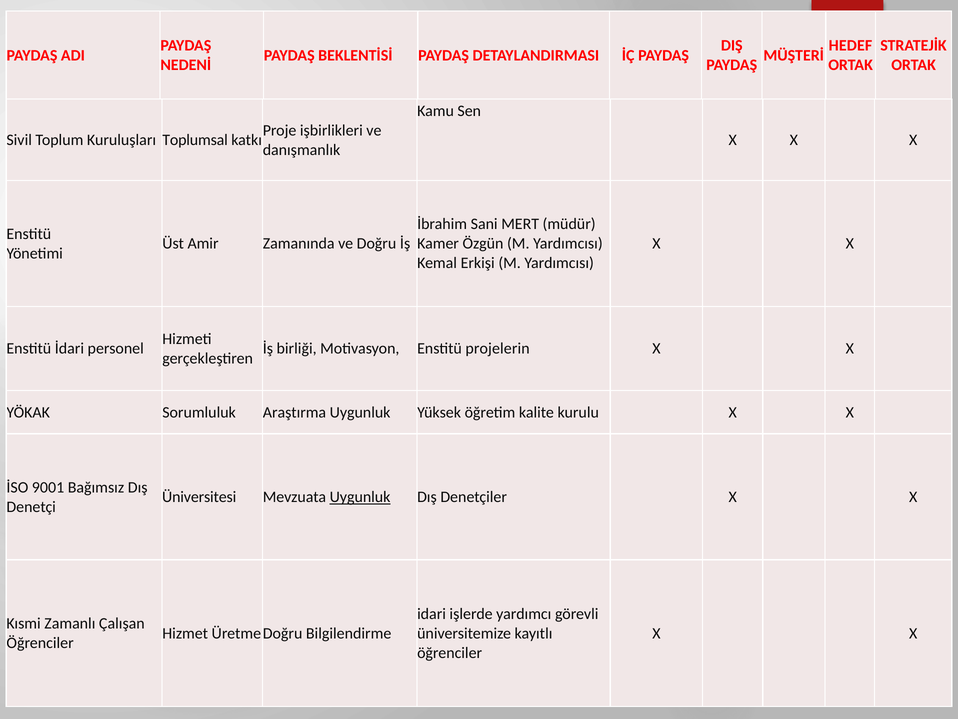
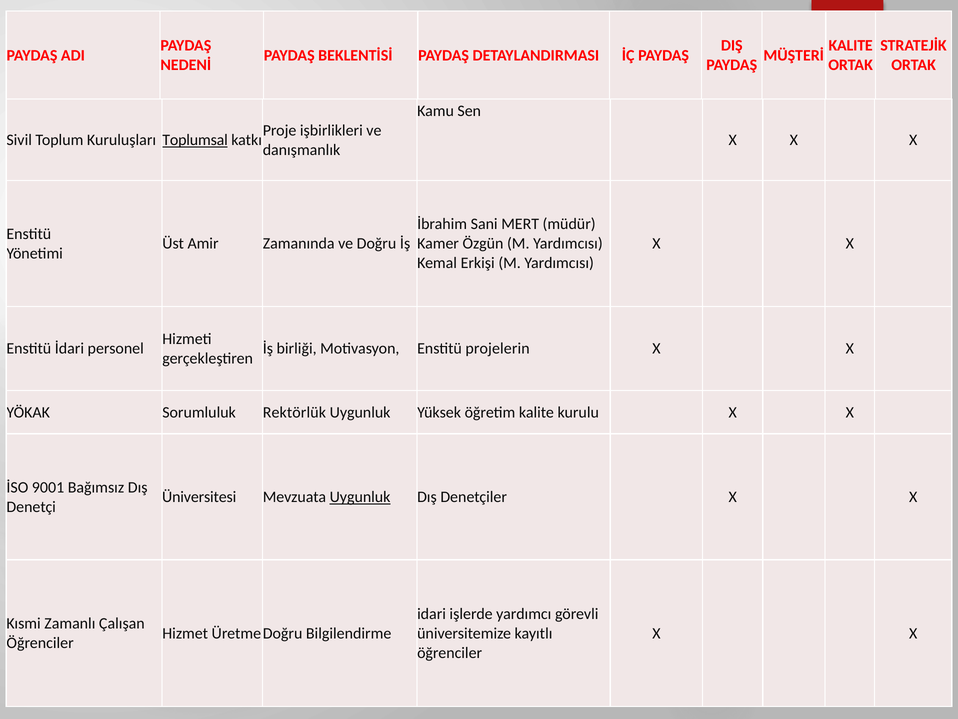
HEDEF: HEDEF -> KALITE (851, 46)
Toplumsal underline: none -> present (195, 140)
Araştırma: Araştırma -> Rektörlük (294, 412)
